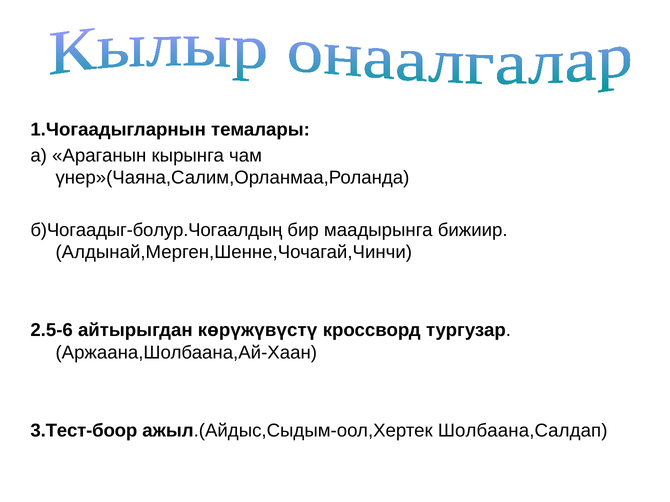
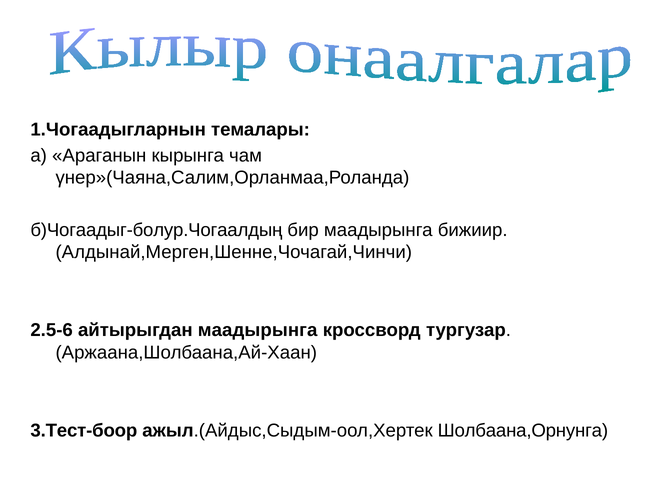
айтырыгдан көрүжүвүстү: көрүжүвүстү -> маадырынга (258, 331)
Шолбаана,Салдап: Шолбаана,Салдап -> Шолбаана,Орнунга (523, 431)
